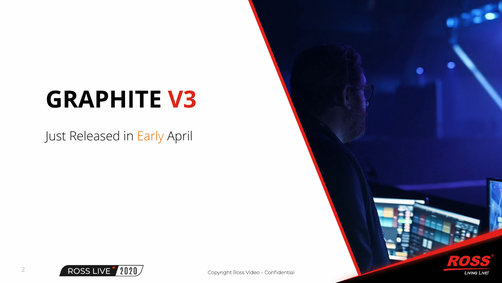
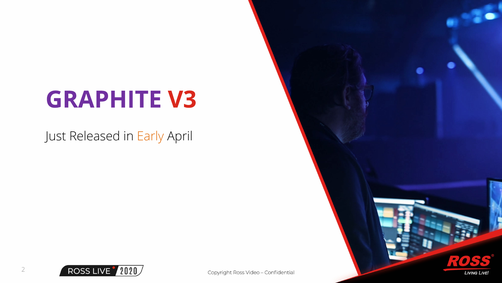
GRAPHITE colour: black -> purple (104, 100)
